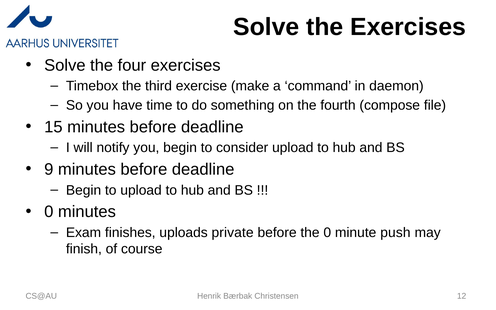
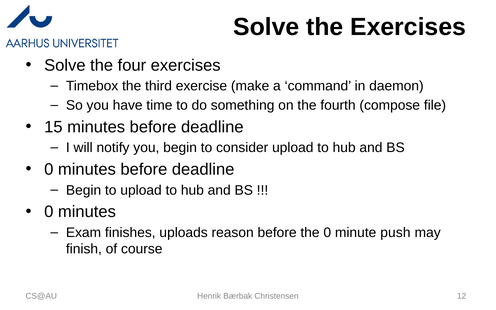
9: 9 -> 0 (49, 169)
private: private -> reason (233, 233)
